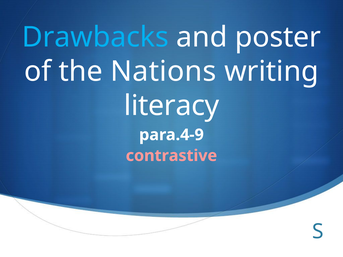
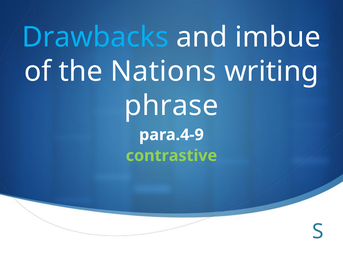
poster: poster -> imbue (278, 37)
literacy: literacy -> phrase (171, 106)
contrastive colour: pink -> light green (171, 156)
